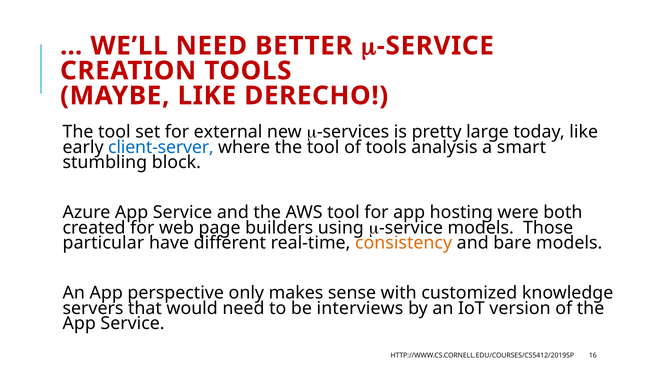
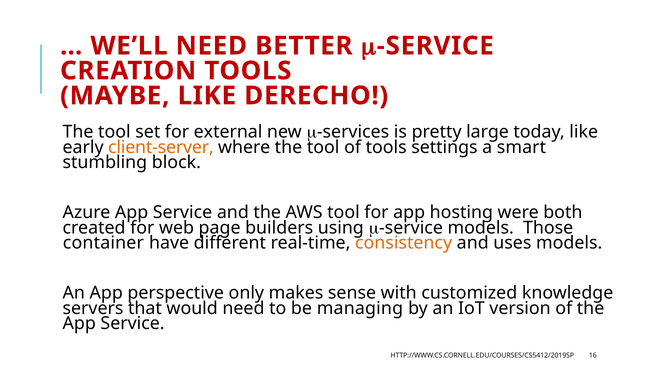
client-server colour: blue -> orange (161, 147)
analysis: analysis -> settings (444, 147)
particular: particular -> container (103, 243)
bare: bare -> uses (512, 243)
interviews: interviews -> managing (360, 309)
